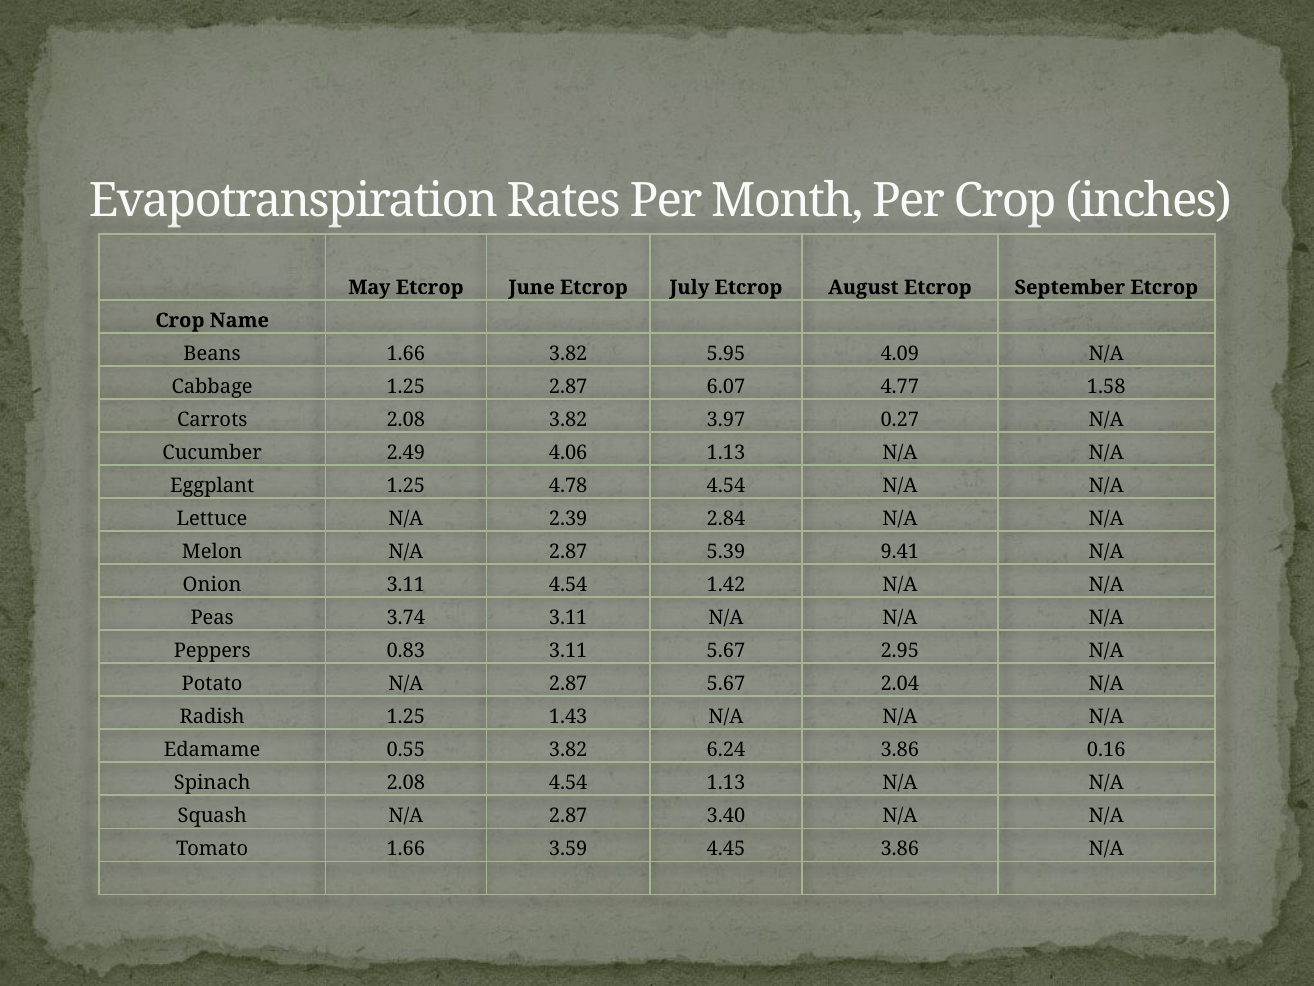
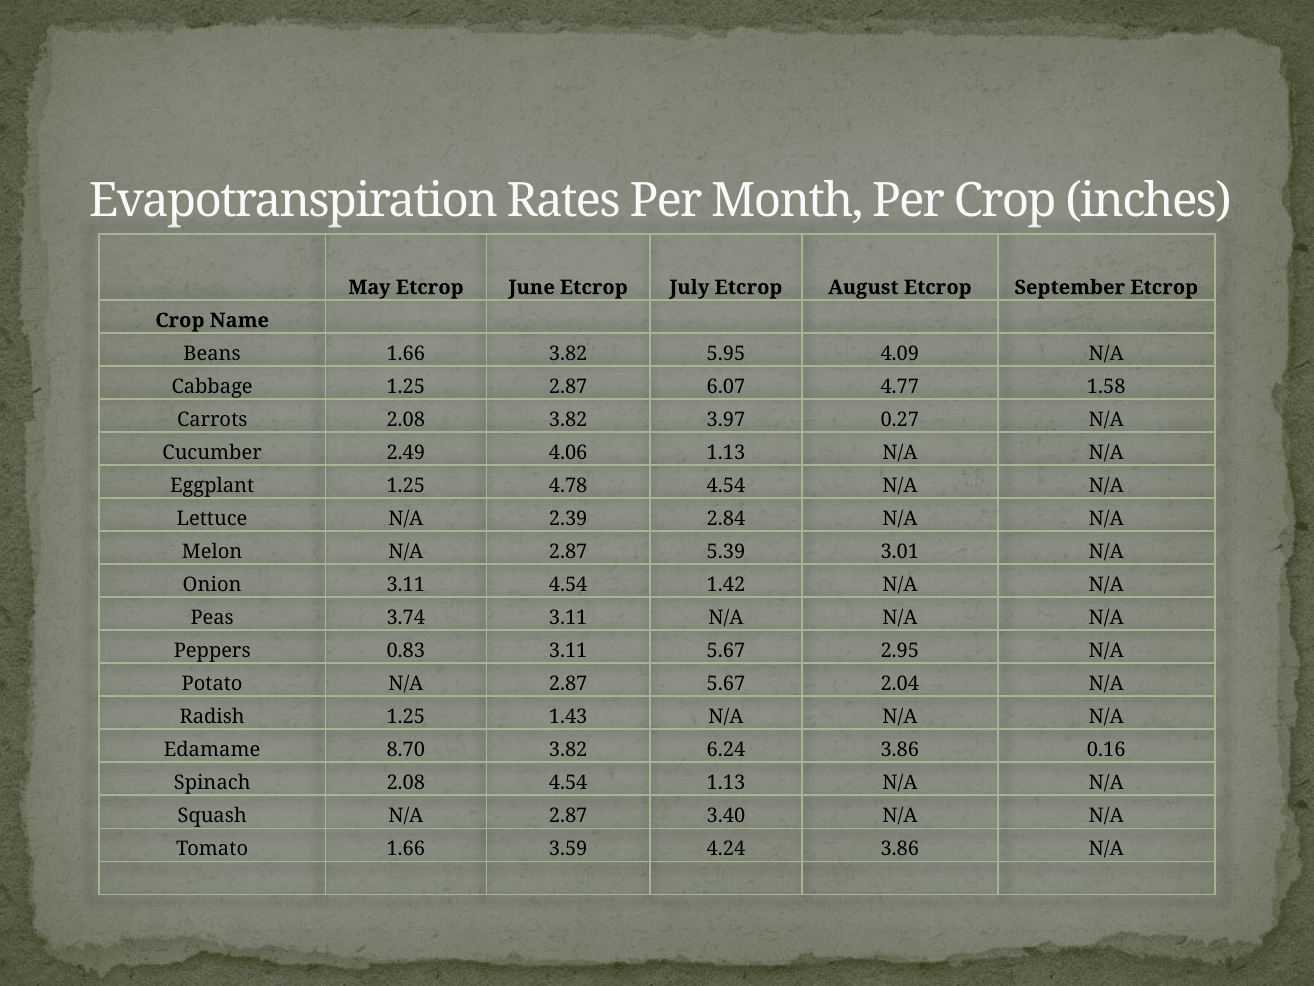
9.41: 9.41 -> 3.01 (900, 551)
0.55: 0.55 -> 8.70 (406, 749)
4.45: 4.45 -> 4.24 (726, 848)
